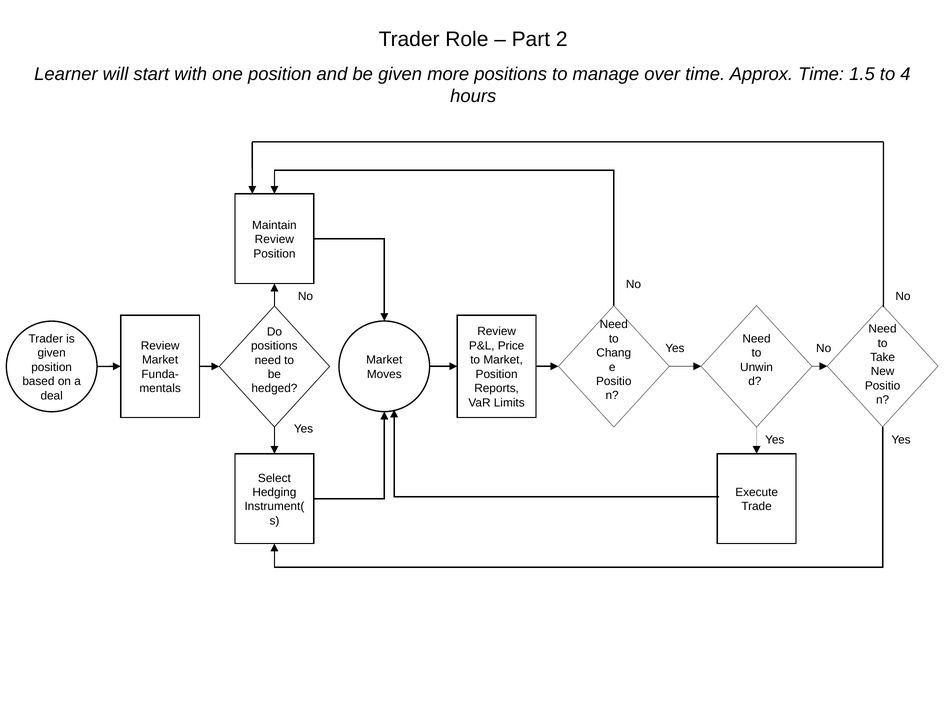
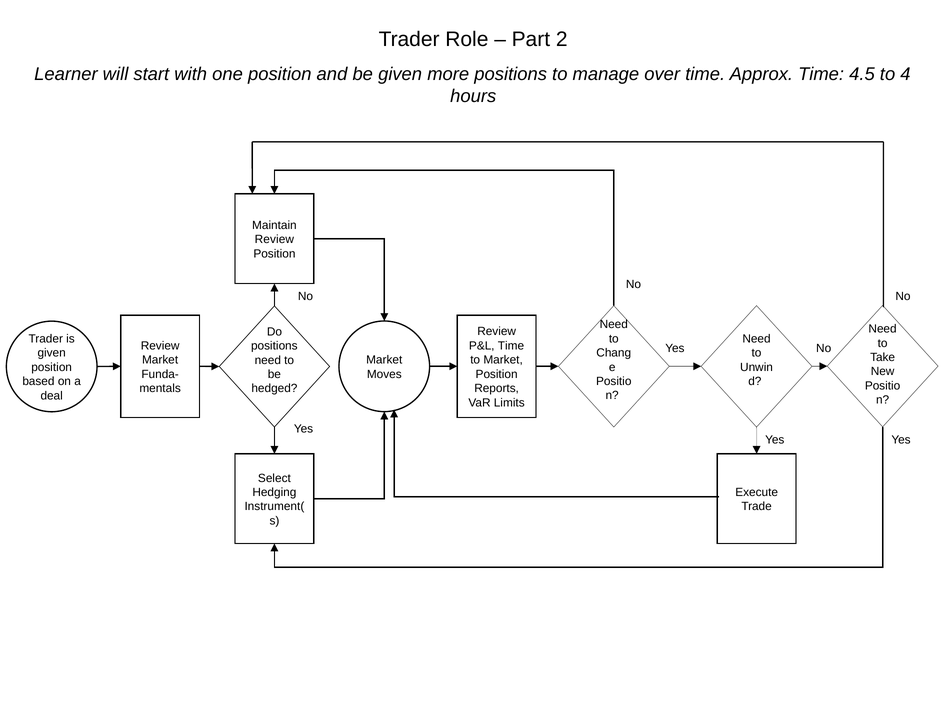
1.5: 1.5 -> 4.5 (862, 74)
P&L Price: Price -> Time (511, 346)
